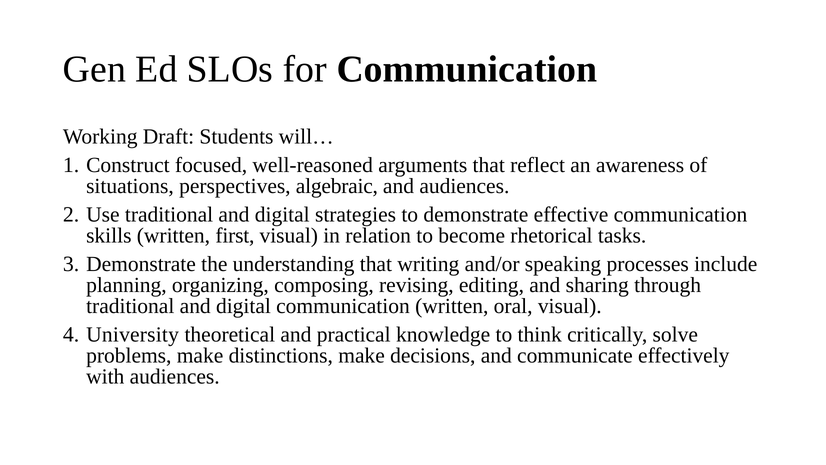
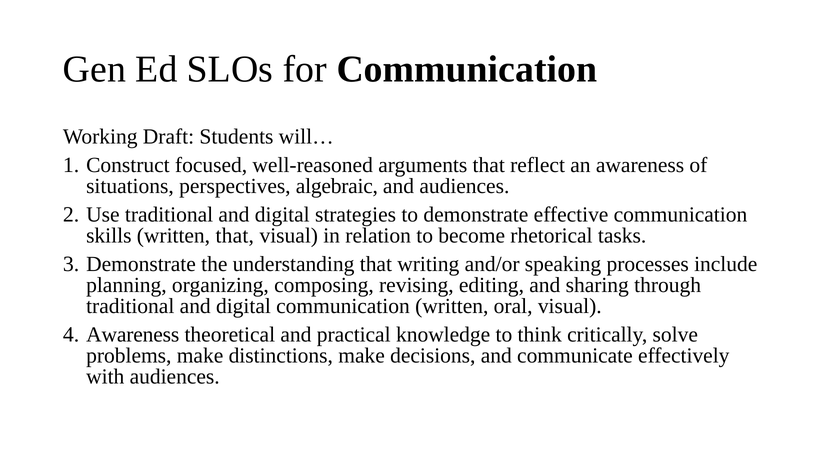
written first: first -> that (235, 235)
University: University -> Awareness (133, 335)
